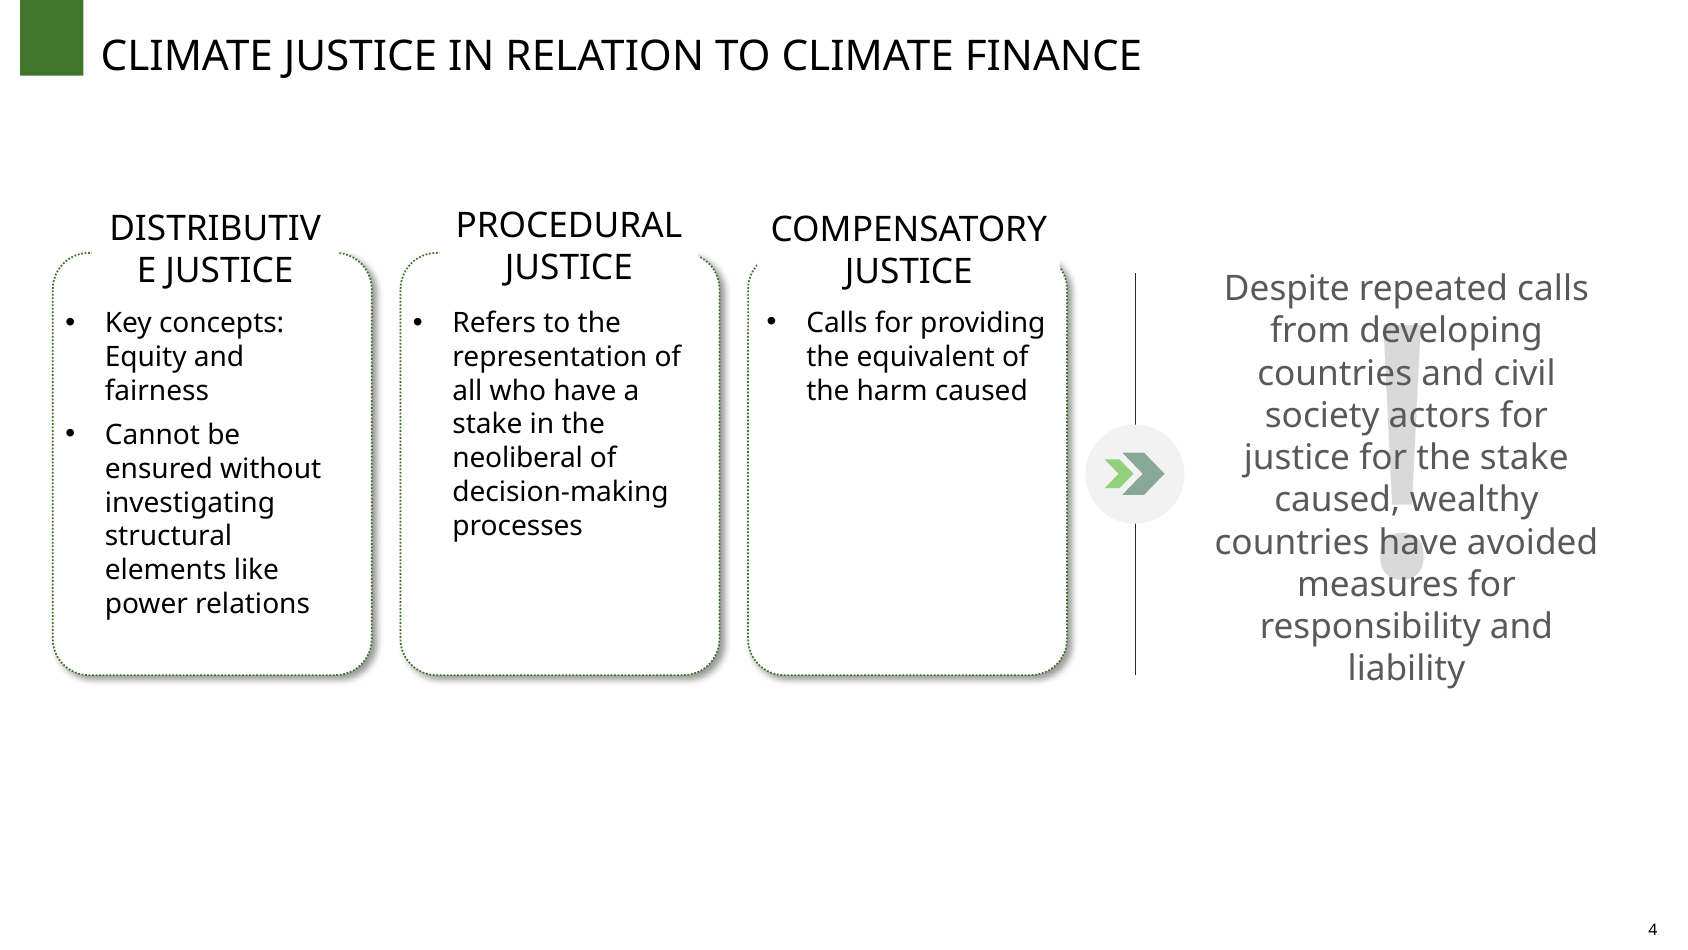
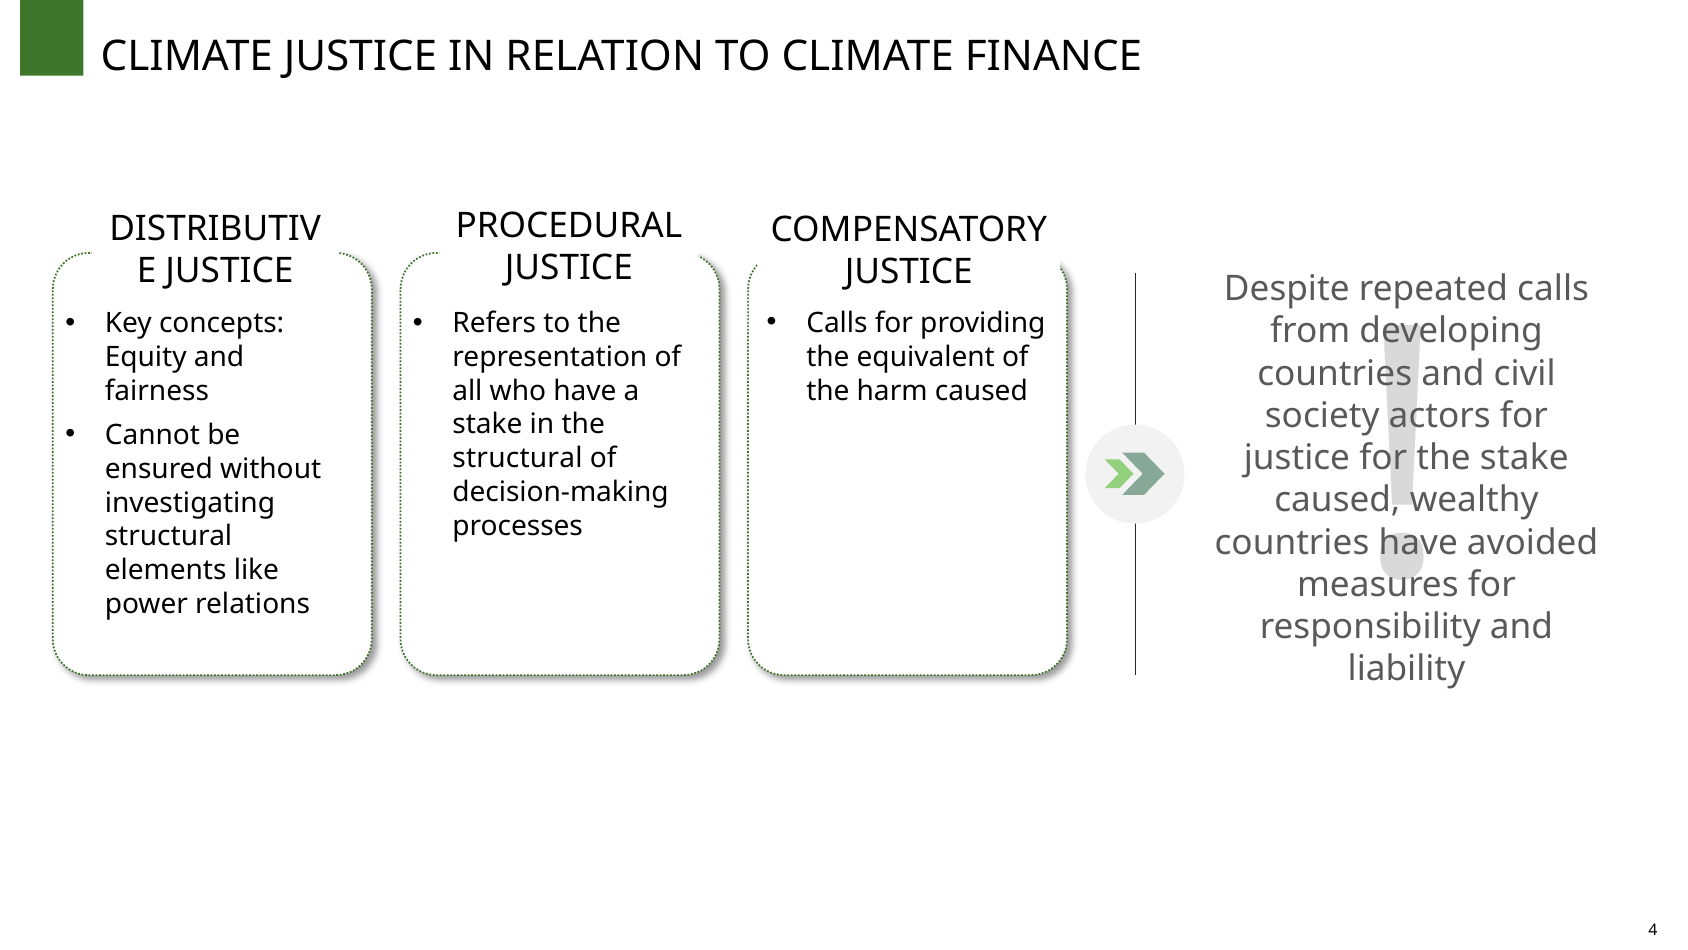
neoliberal: neoliberal -> structural (517, 458)
